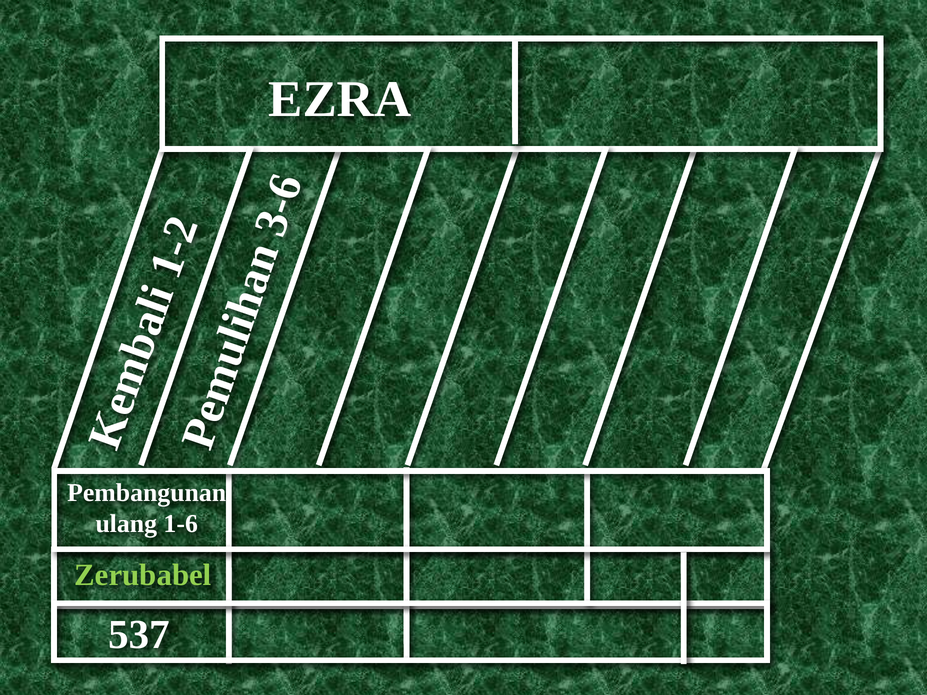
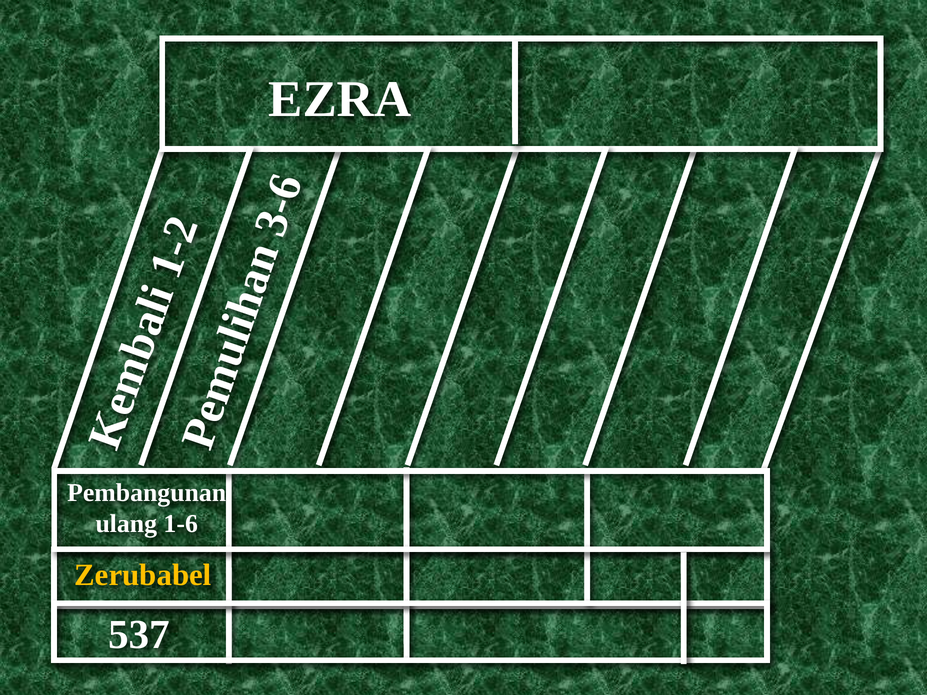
Zerubabel colour: light green -> yellow (143, 575)
